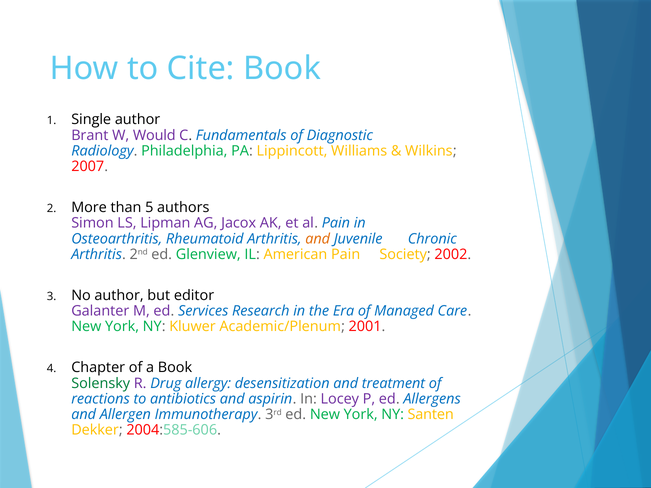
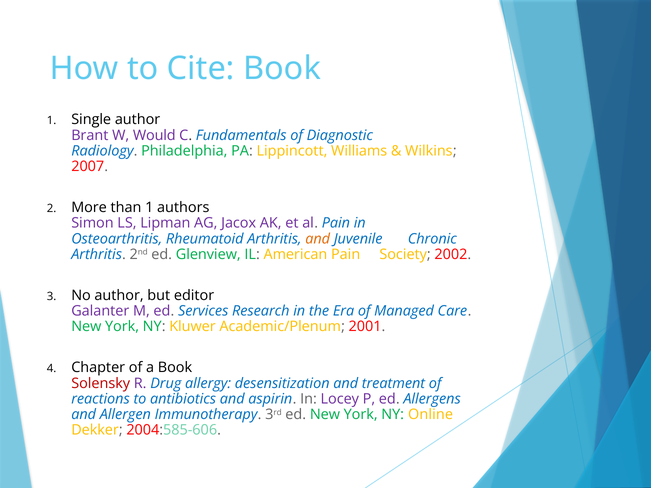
than 5: 5 -> 1 (149, 208)
Solensky colour: green -> red (101, 384)
Santen: Santen -> Online (431, 415)
